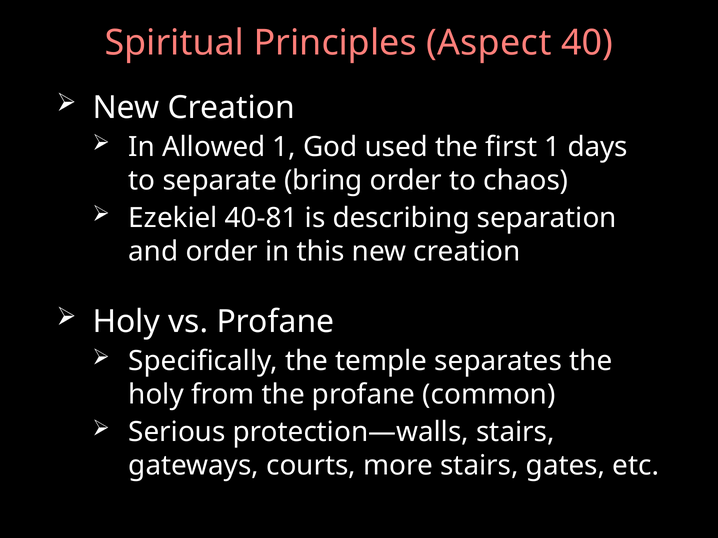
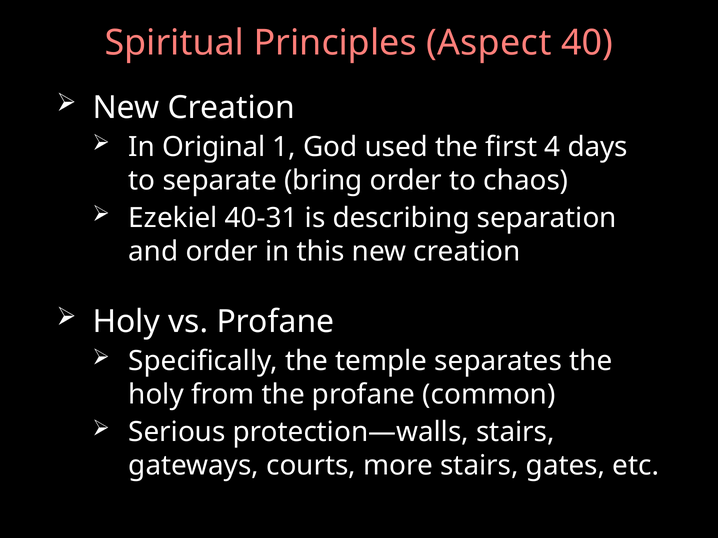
Allowed: Allowed -> Original (214, 147)
first 1: 1 -> 4 (552, 147)
40-81: 40-81 -> 40-31 (261, 218)
